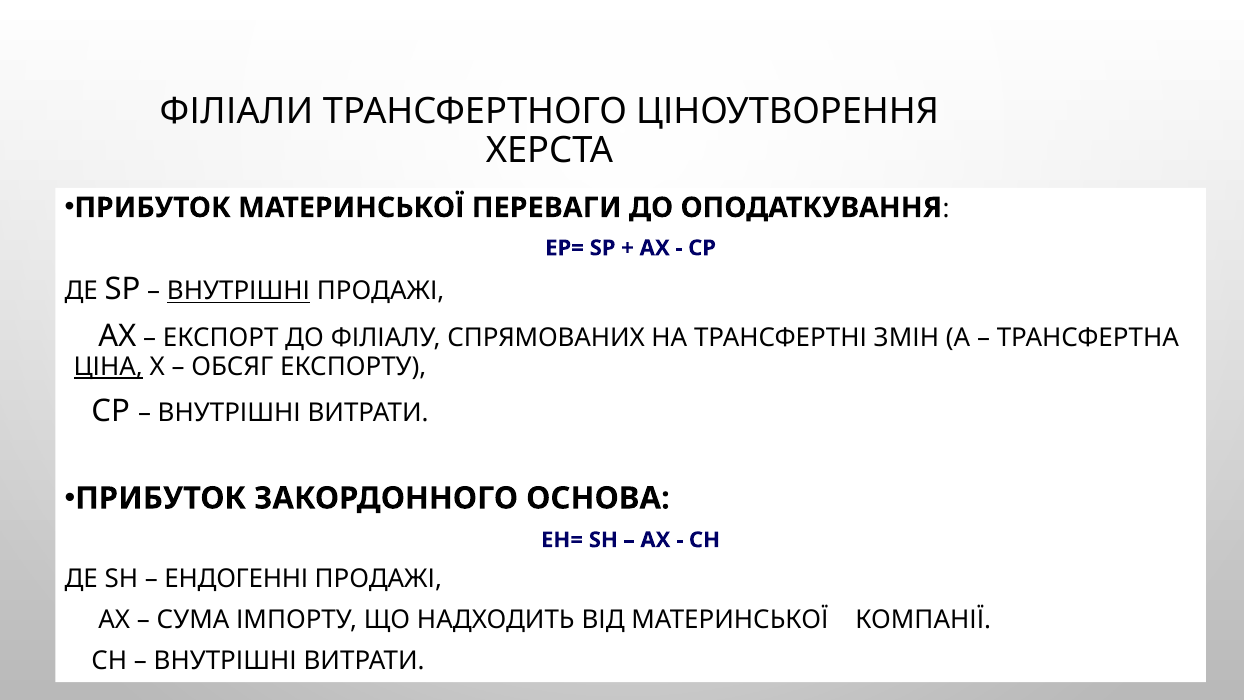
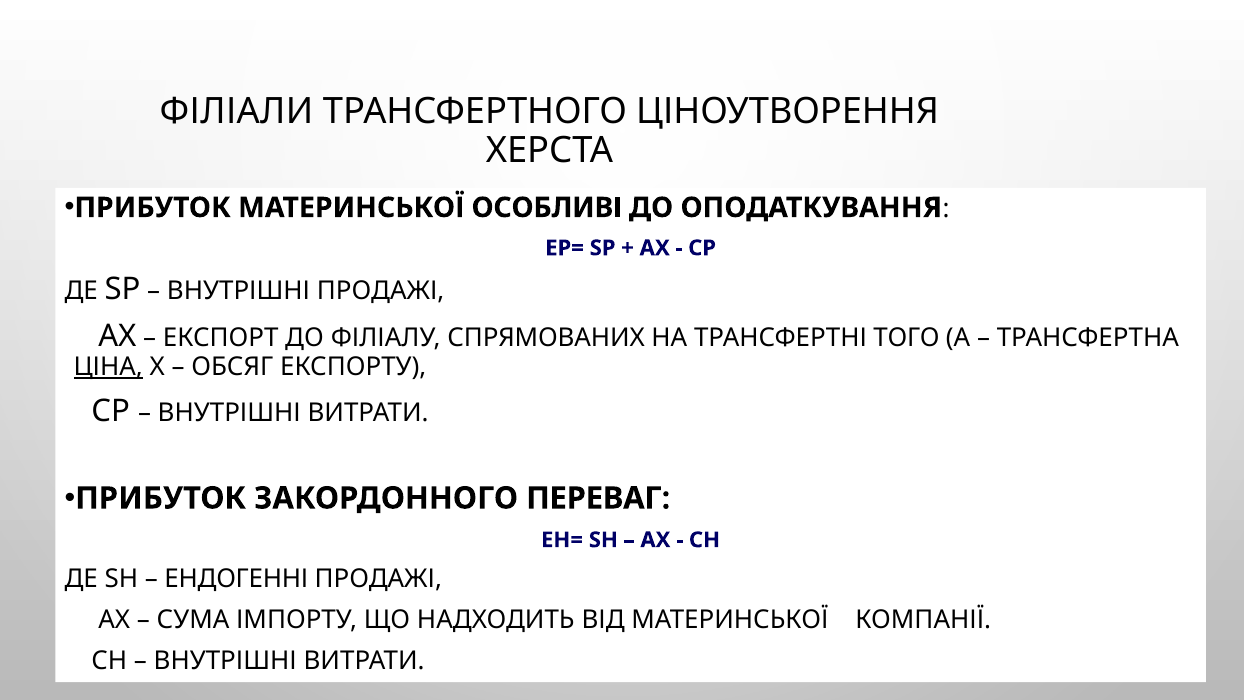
ПЕРЕВАГИ: ПЕРЕВАГИ -> ОСОБЛИВІ (547, 208)
ВНУТРІШНІ underline: present -> none (239, 291)
ЗМІН: ЗМІН -> ТОГО (907, 338)
ОСНОВА: ОСНОВА -> ПЕРЕВАГ (598, 498)
